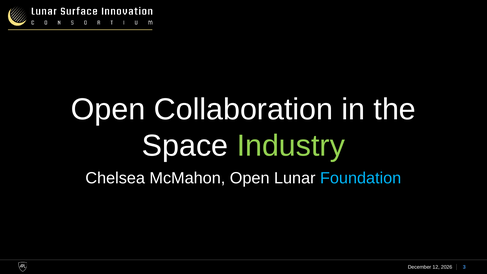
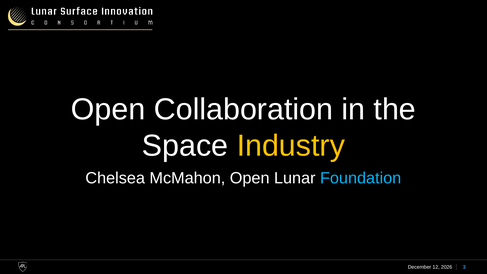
Industry colour: light green -> yellow (291, 146)
